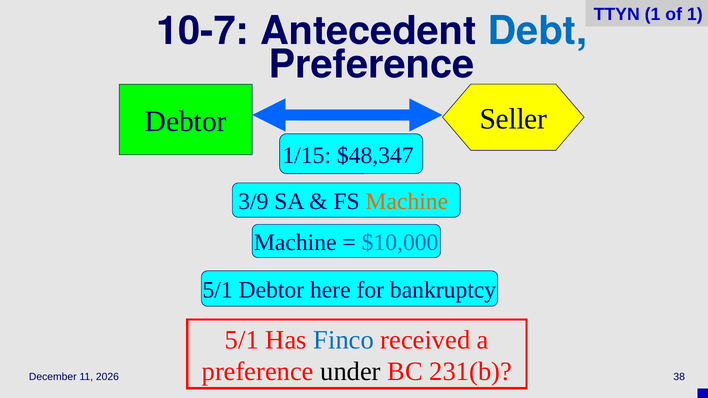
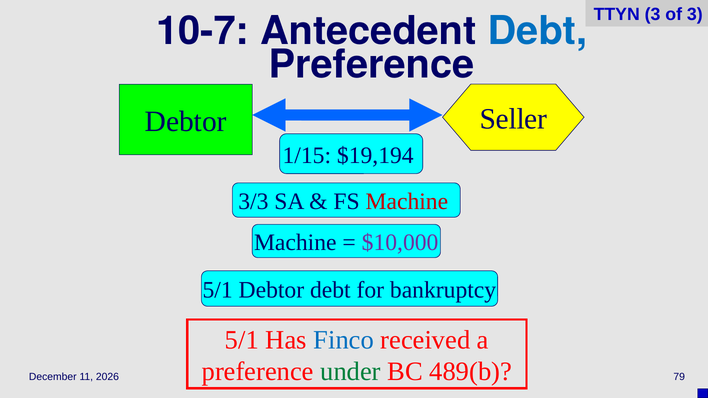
TTYN 1: 1 -> 3 (653, 14)
of 1: 1 -> 3 (695, 14)
$48,347: $48,347 -> $19,194 (375, 155)
3/9: 3/9 -> 3/3 (253, 202)
Machine colour: orange -> red (407, 202)
$10,000 colour: blue -> purple (400, 243)
Debtor here: here -> debt (330, 290)
under colour: black -> green (351, 372)
231(b: 231(b -> 489(b (471, 372)
38: 38 -> 79 (679, 377)
